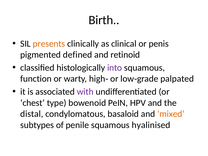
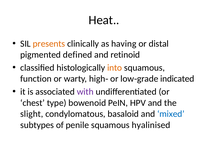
Birth: Birth -> Heat (104, 20)
clinical: clinical -> having (124, 44)
penis: penis -> distal (159, 44)
into colour: purple -> orange (115, 68)
palpated: palpated -> indicated (177, 79)
distal: distal -> slight (32, 114)
mixed colour: orange -> blue (171, 114)
